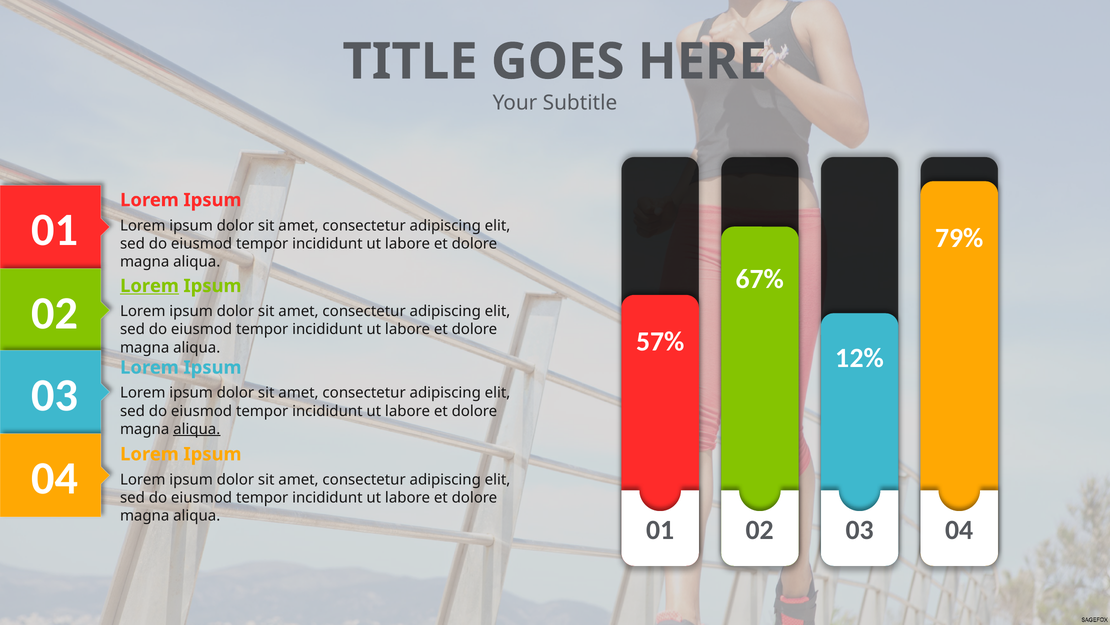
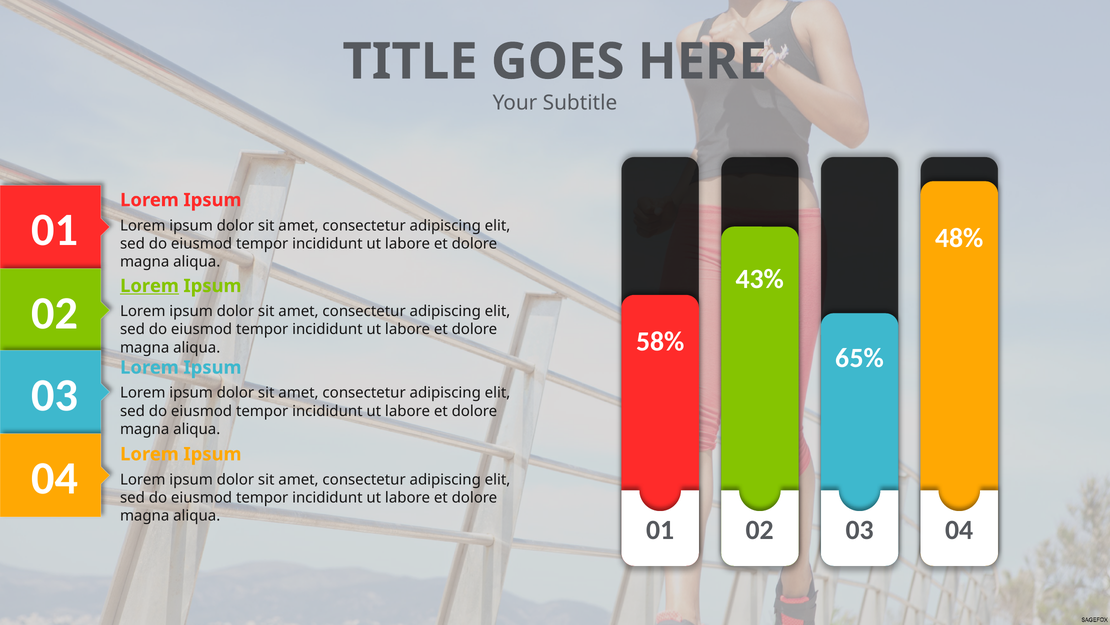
79%: 79% -> 48% (959, 238)
67%: 67% -> 43% (760, 279)
57%: 57% -> 58% (660, 341)
12%: 12% -> 65% (860, 358)
aliqua underline: present -> none (197, 429)
